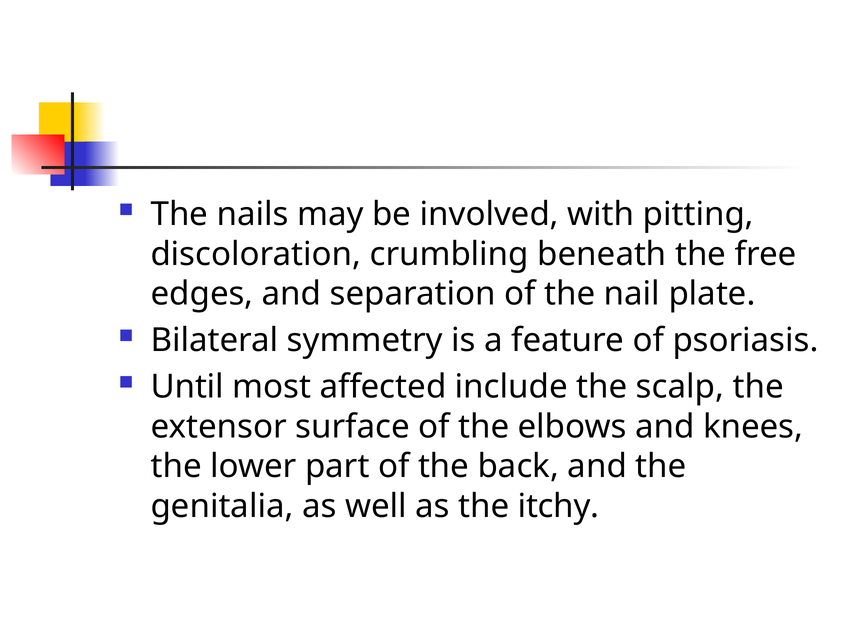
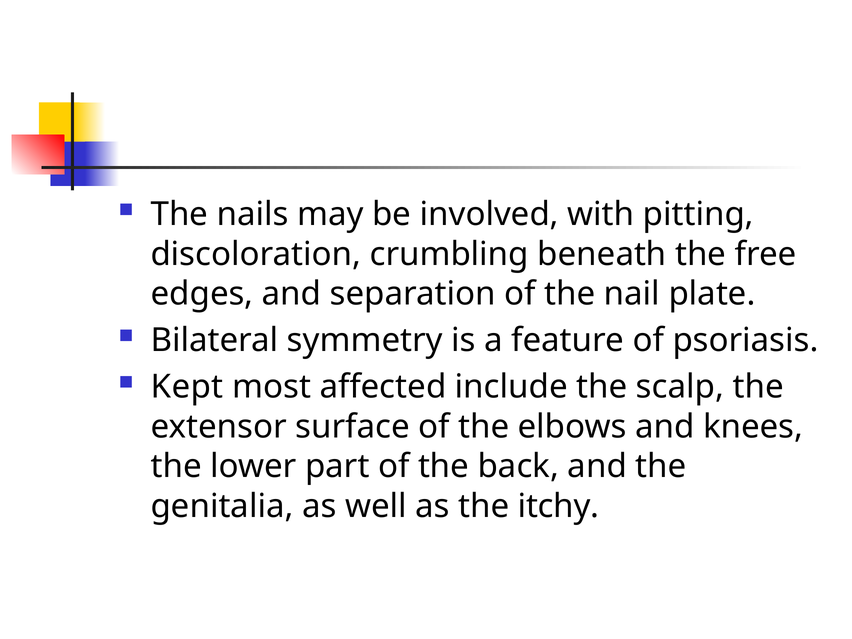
Until: Until -> Kept (187, 387)
